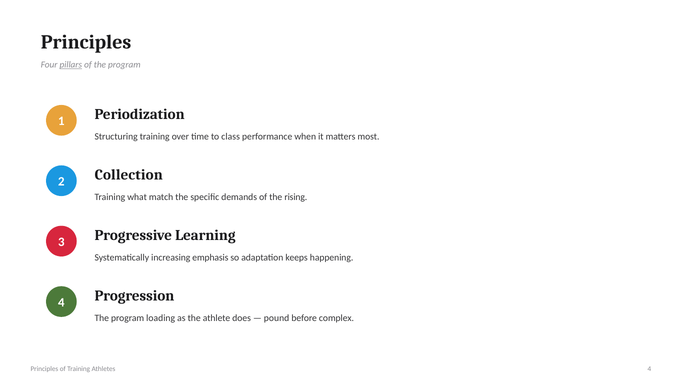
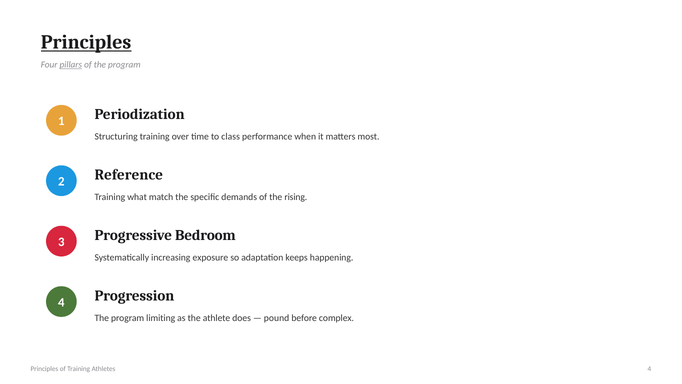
Principles underline: none -> present (86, 42)
Collection: Collection -> Reference (129, 175)
Learning: Learning -> Bedroom (205, 235)
emphasis: emphasis -> exposure (210, 257)
loading: loading -> limiting (161, 318)
